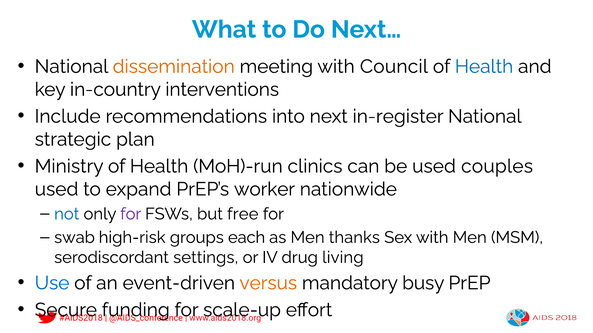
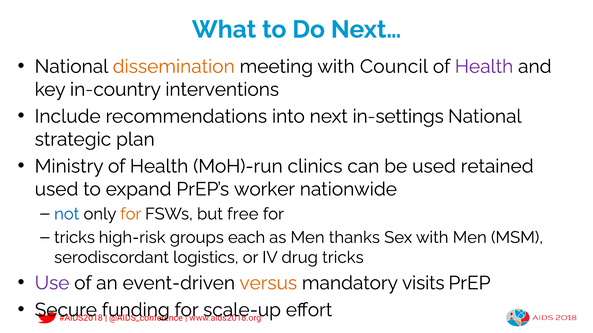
Health colour: blue -> purple (484, 67)
in-register: in-register -> in-settings (398, 117)
couples: couples -> retained (497, 166)
for colour: purple -> orange (131, 214)
swab: swab -> tricks (75, 238)
settings: settings -> logistics (206, 258)
drug living: living -> tricks (343, 258)
Use colour: blue -> purple (52, 283)
busy: busy -> visits (423, 283)
